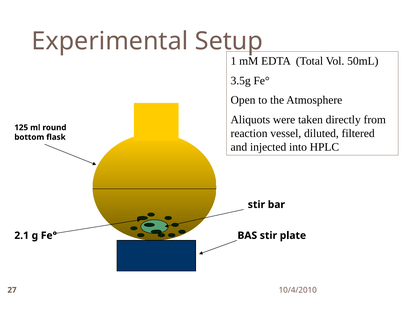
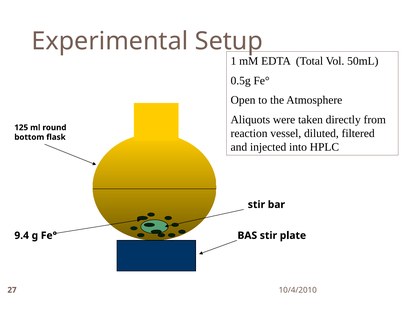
3.5g: 3.5g -> 0.5g (241, 81)
2.1: 2.1 -> 9.4 (22, 236)
